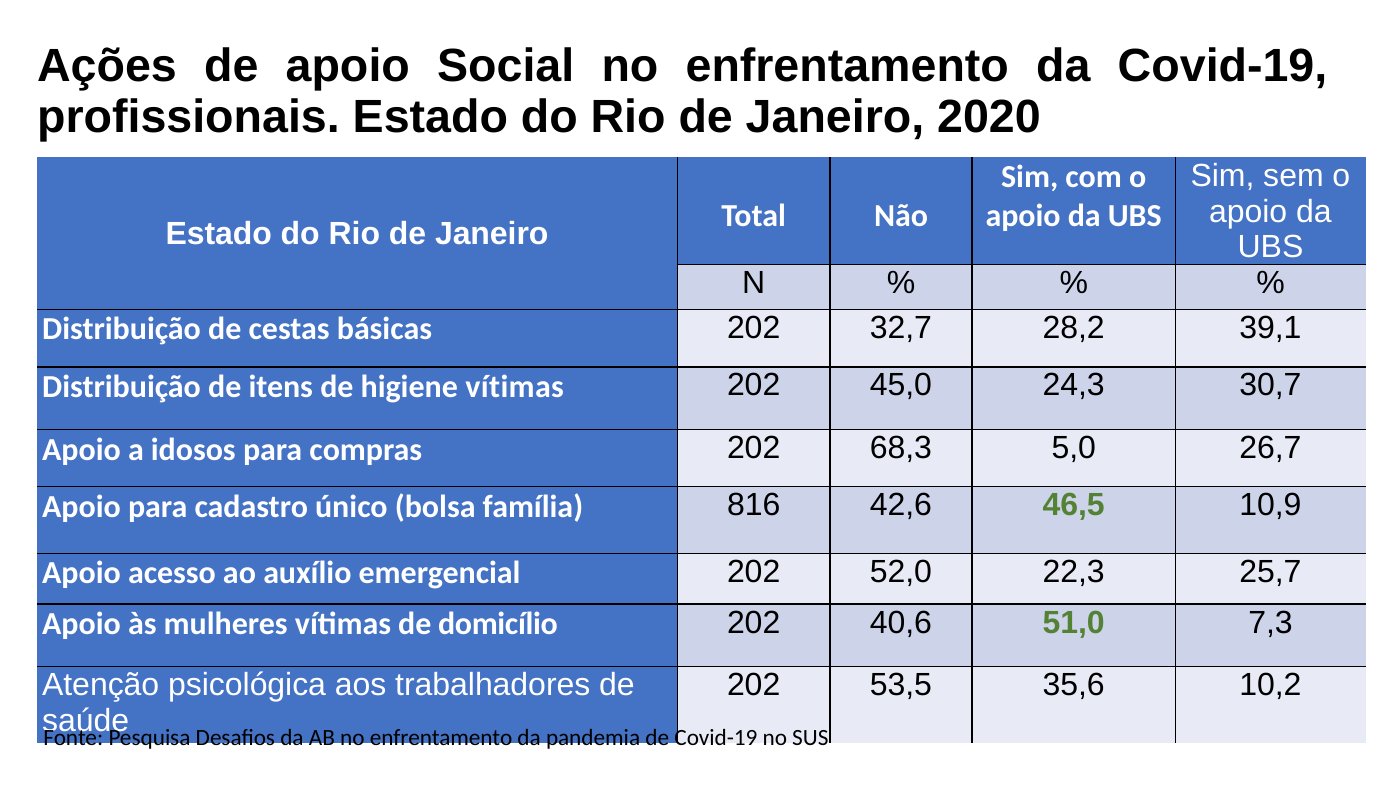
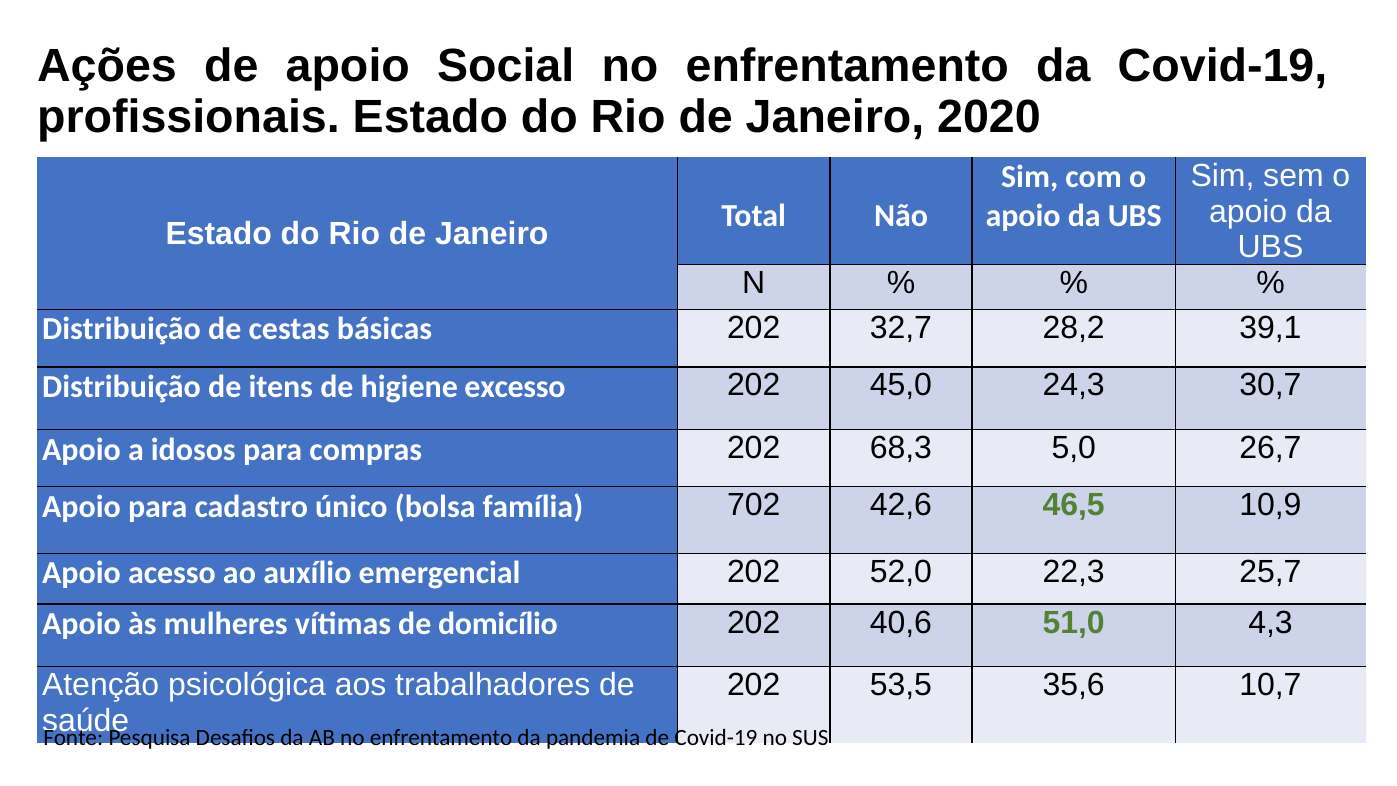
higiene vítimas: vítimas -> excesso (515, 387)
816: 816 -> 702 (754, 505)
7,3: 7,3 -> 4,3 (1271, 622)
10,2: 10,2 -> 10,7 (1270, 685)
